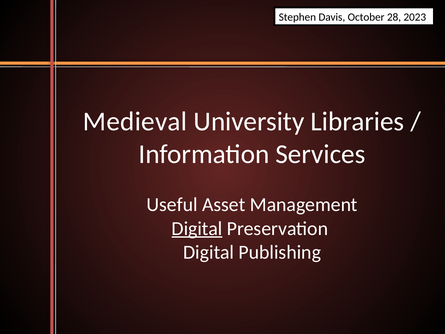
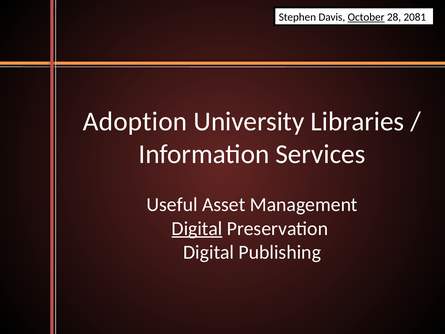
October underline: none -> present (366, 17)
2023: 2023 -> 2081 (415, 17)
Medieval: Medieval -> Adoption (135, 121)
